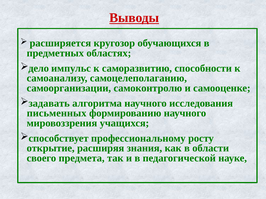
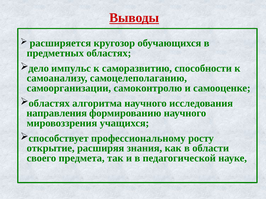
задавать: задавать -> областях (49, 103)
письменных: письменных -> направления (57, 113)
